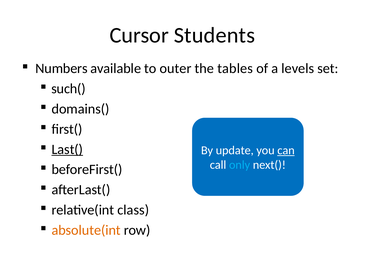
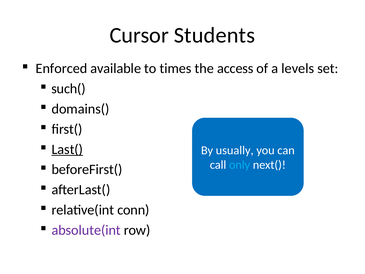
Numbers: Numbers -> Enforced (61, 68)
outer: outer -> times (176, 68)
tables: tables -> access (235, 68)
update: update -> usually (235, 150)
can underline: present -> none (286, 150)
class: class -> conn (133, 210)
absolute(int colour: orange -> purple (86, 230)
